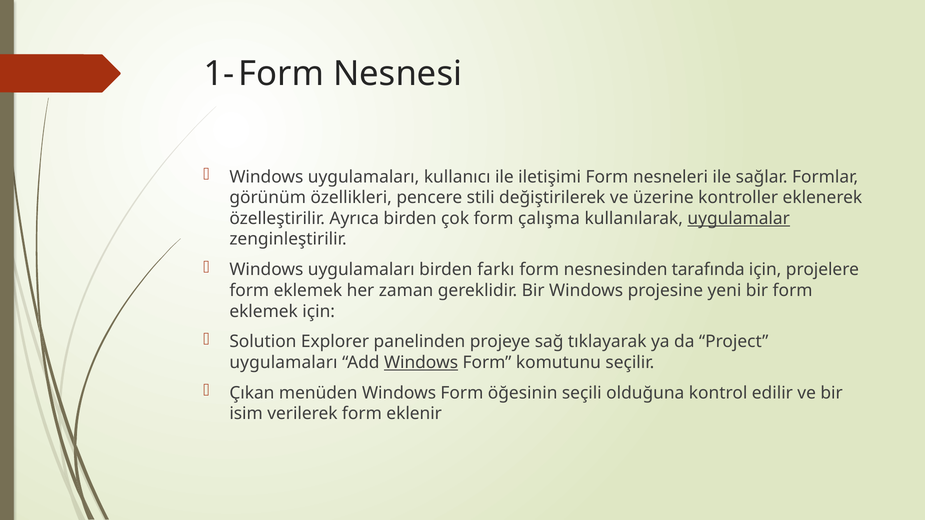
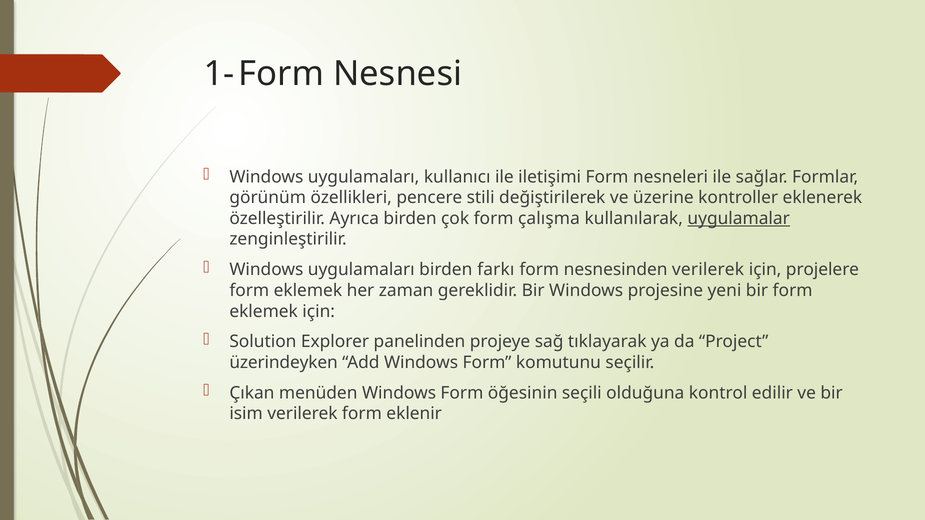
nesnesinden tarafında: tarafında -> verilerek (708, 270)
uygulamaları: uygulamaları -> üzerindeyken (284, 363)
Windows underline: present -> none (421, 363)
